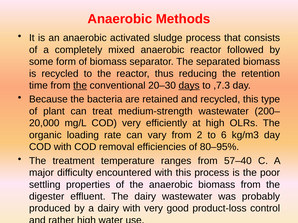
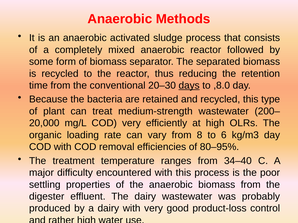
the underline: present -> none (80, 86)
,7.3: ,7.3 -> ,8.0 (222, 86)
2: 2 -> 8 (200, 135)
57–40: 57–40 -> 34–40 (238, 161)
